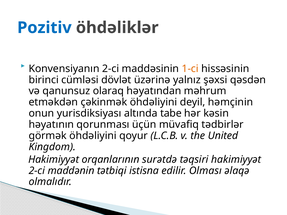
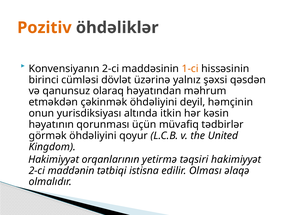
Pozitiv colour: blue -> orange (44, 28)
tabe: tabe -> itkin (171, 113)
surətdə: surətdə -> yetirmə (160, 160)
